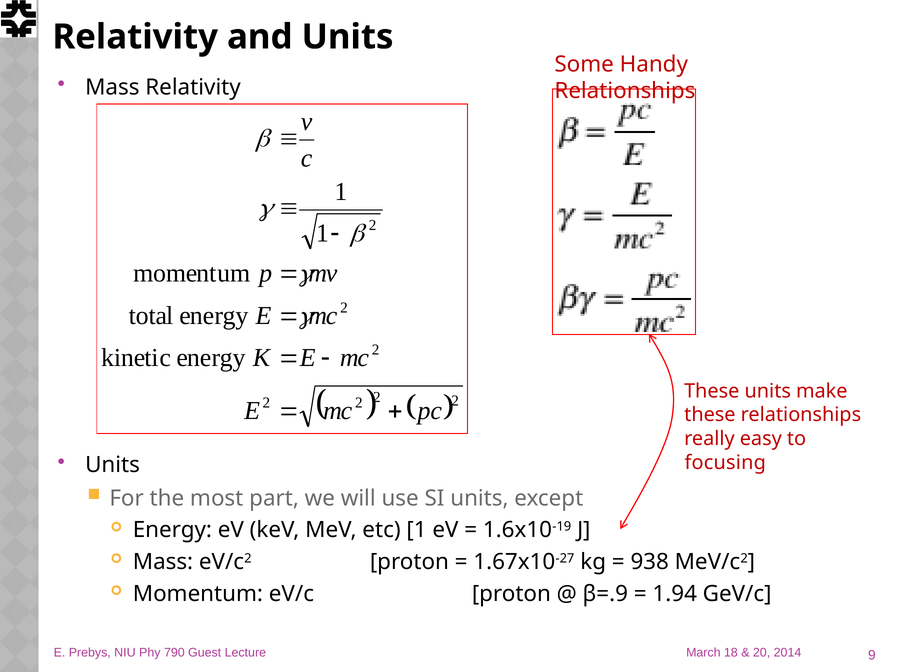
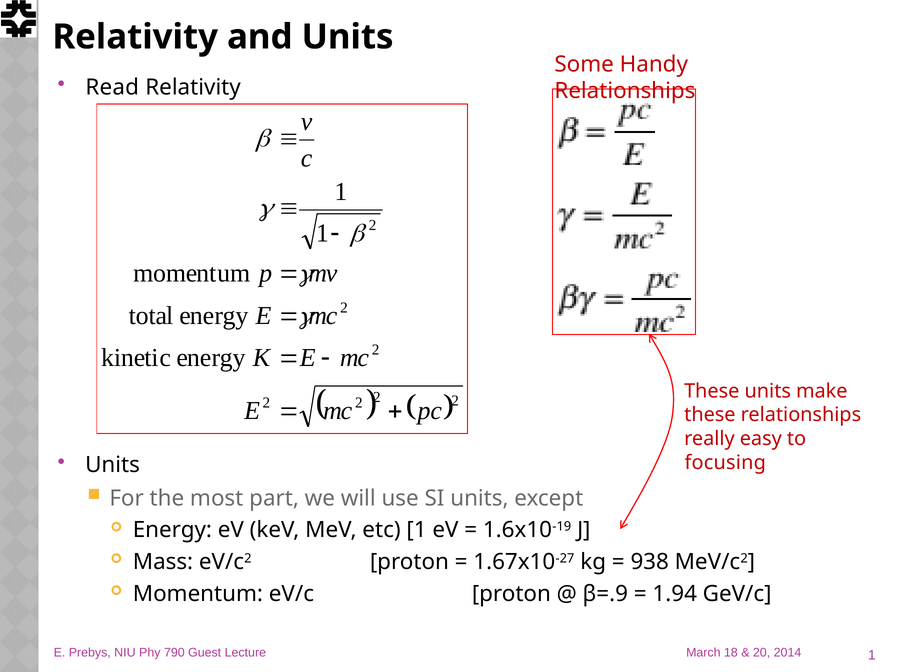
Mass: Mass -> Read (112, 87)
Lecture 9: 9 -> 1 (872, 656)
